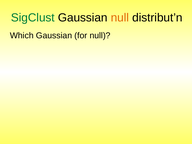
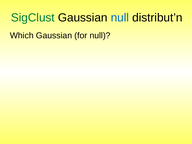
null colour: orange -> blue (120, 18)
